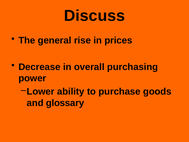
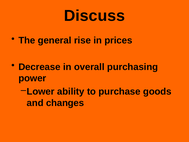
glossary: glossary -> changes (65, 103)
